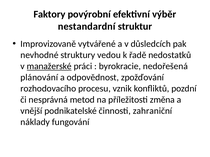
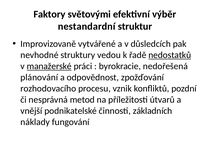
povýrobní: povýrobní -> světovými (89, 14)
nedostatků underline: none -> present (170, 55)
změna: změna -> útvarů (162, 100)
zahraniční: zahraniční -> základních (153, 111)
